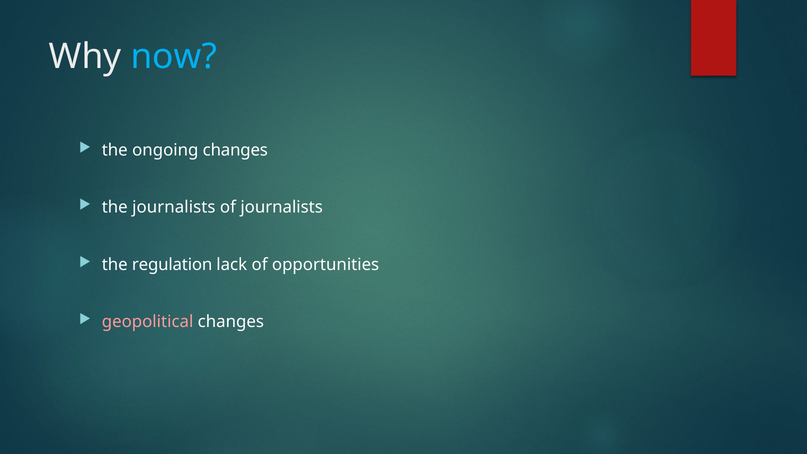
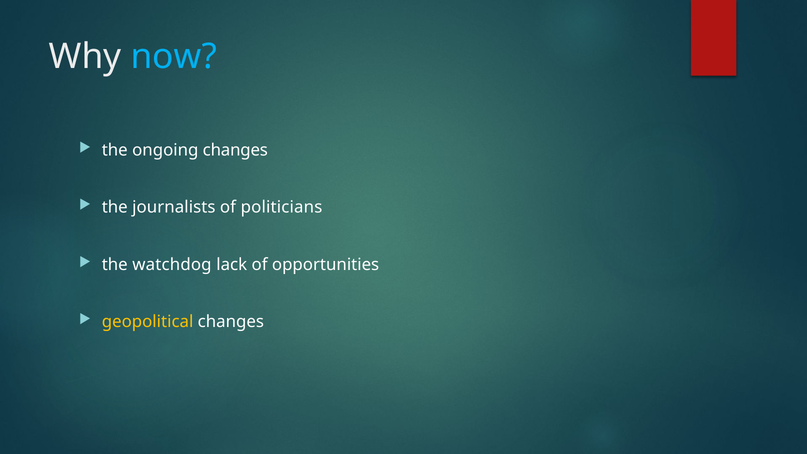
of journalists: journalists -> politicians (282, 207)
regulation: regulation -> watchdog (172, 265)
geopolitical colour: pink -> yellow (148, 322)
